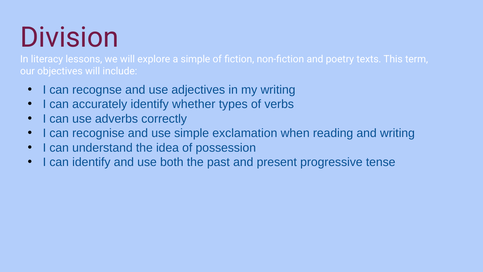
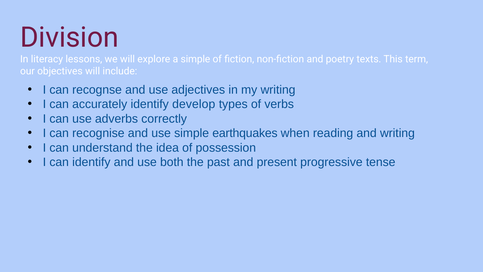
whether: whether -> develop (194, 104)
exclamation: exclamation -> earthquakes (245, 133)
